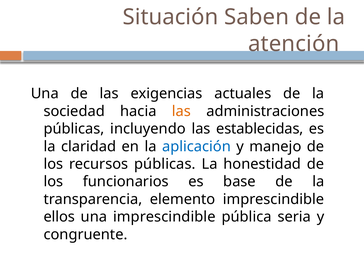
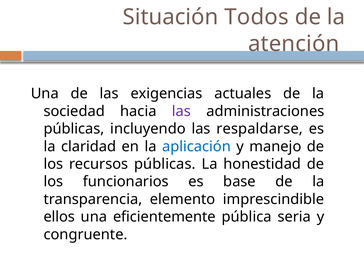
Saben: Saben -> Todos (257, 17)
las colour: orange -> purple (181, 111)
establecidas: establecidas -> respaldarse (260, 129)
una imprescindible: imprescindible -> eficientemente (164, 217)
